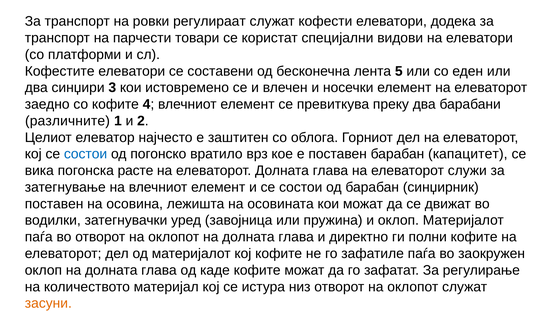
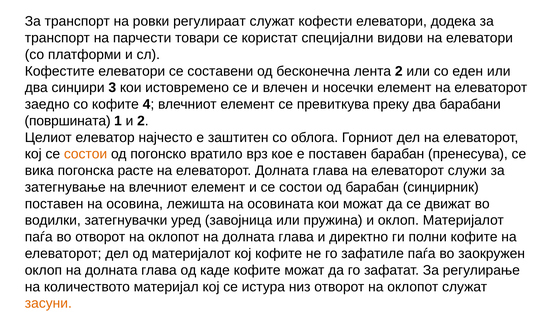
лента 5: 5 -> 2 (399, 71)
различните: различните -> површината (68, 121)
состои colour: blue -> orange (86, 154)
капацитет: капацитет -> пренесува (468, 154)
